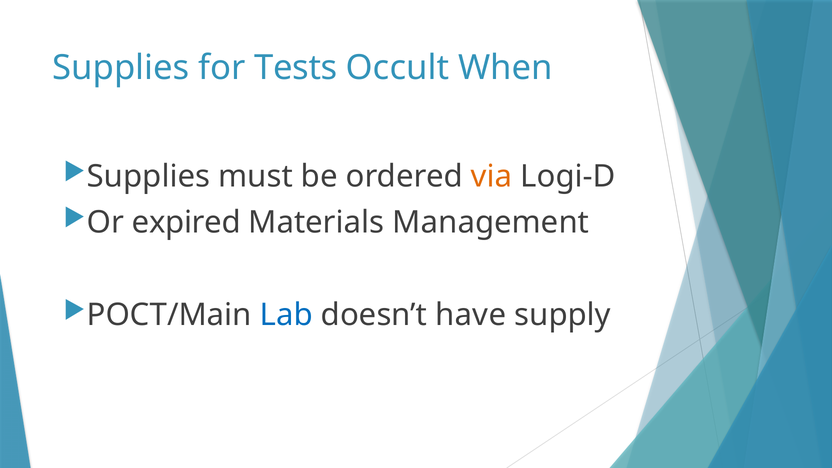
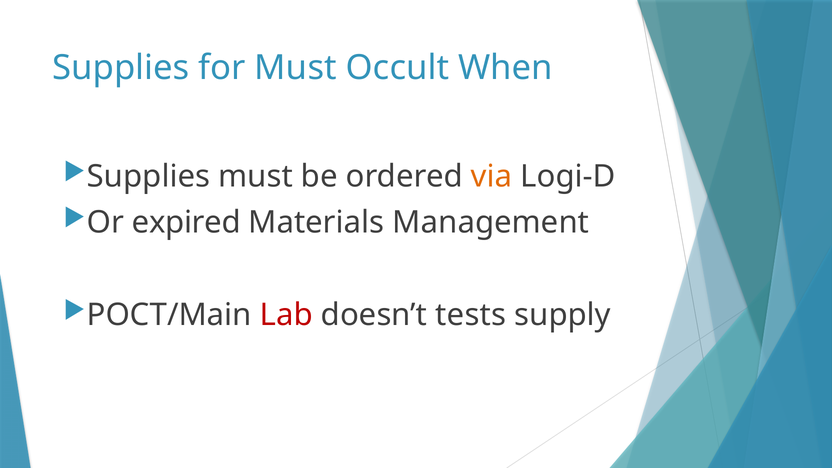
for Tests: Tests -> Must (296, 68)
Lab colour: blue -> red (286, 315)
have: have -> tests (471, 315)
